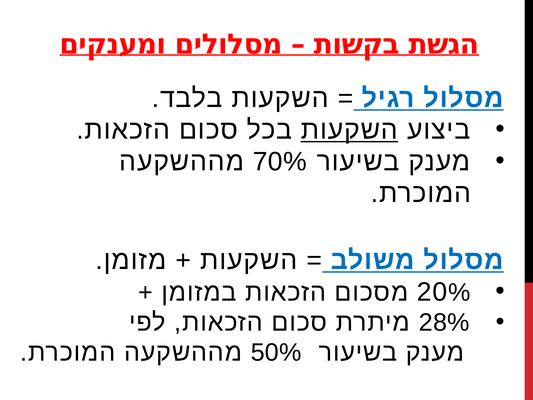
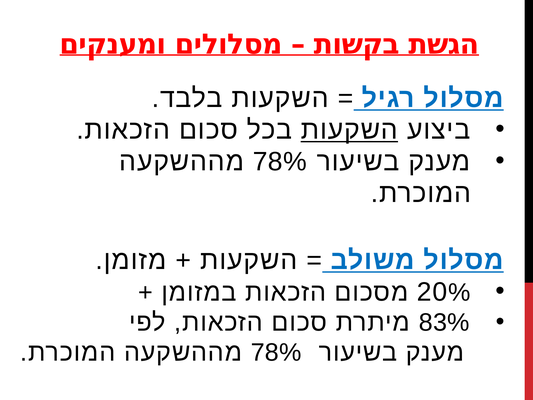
70%: 70% -> 78% (280, 162)
28%: 28% -> 83% (444, 322)
50%: 50% -> 78% (276, 352)
